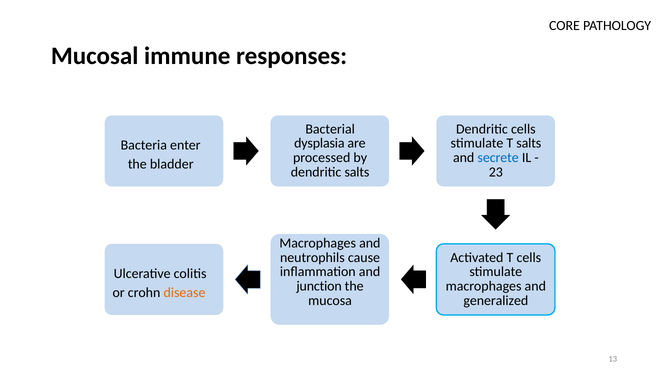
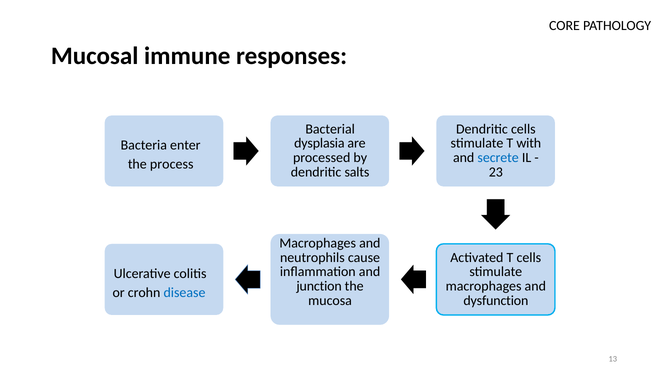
T salts: salts -> with (529, 143)
bladder: bladder -> process (172, 164)
disease colour: orange -> blue (184, 292)
generalized: generalized -> dysfunction (496, 300)
